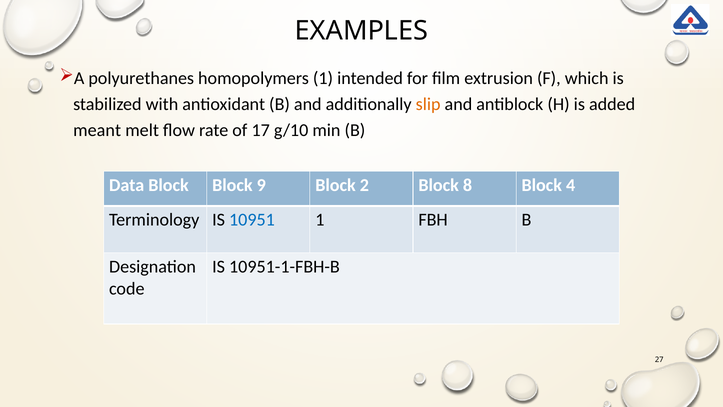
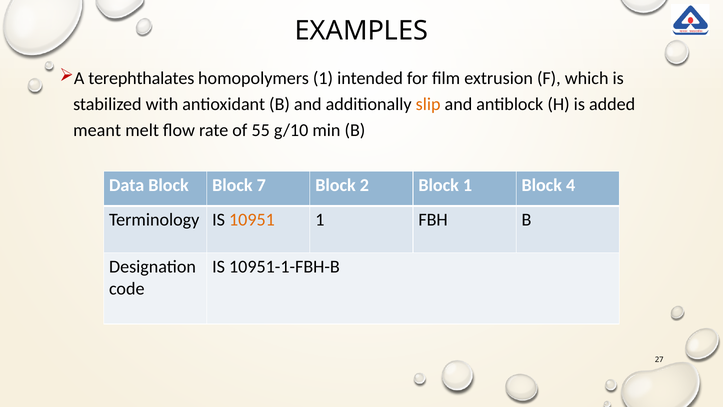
polyurethanes: polyurethanes -> terephthalates (141, 78)
17: 17 -> 55 (261, 130)
9: 9 -> 7 (261, 185)
Block 8: 8 -> 1 (467, 185)
10951 colour: blue -> orange (252, 220)
